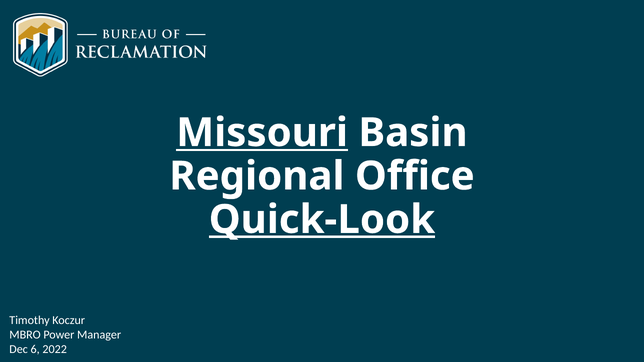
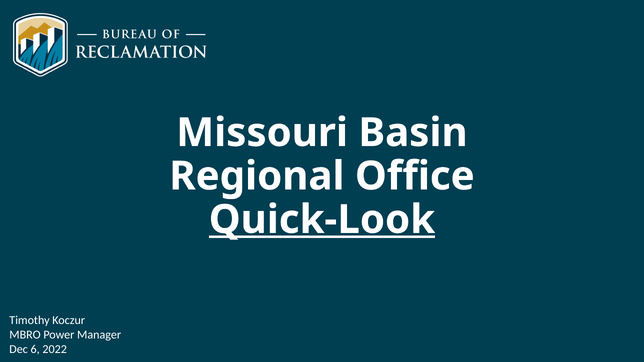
Missouri underline: present -> none (262, 133)
